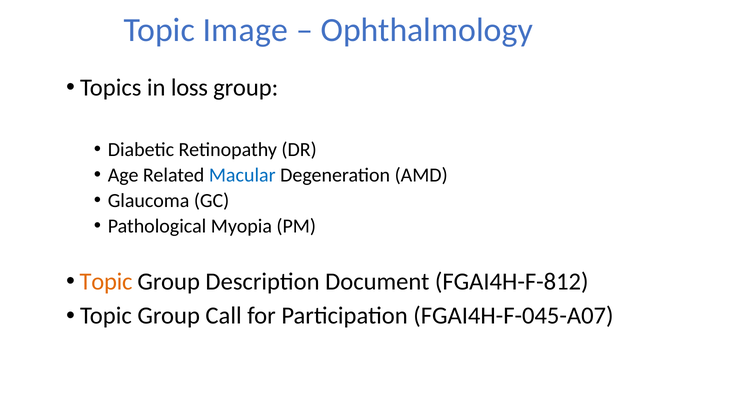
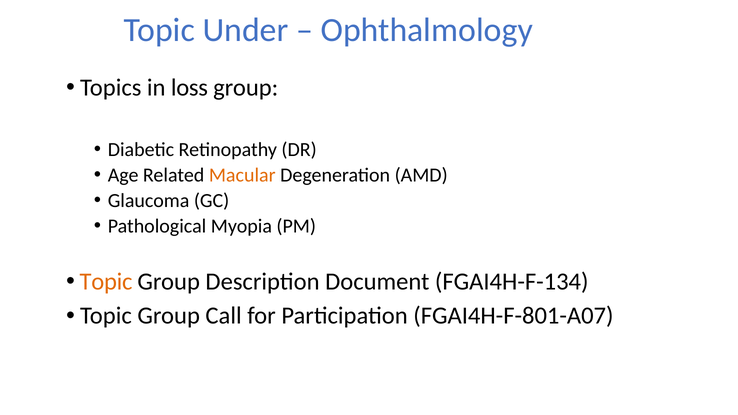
Image: Image -> Under (245, 30)
Macular colour: blue -> orange (242, 175)
FGAI4H-F-812: FGAI4H-F-812 -> FGAI4H-F-134 (512, 282)
FGAI4H-F-045-A07: FGAI4H-F-045-A07 -> FGAI4H-F-801-A07 (513, 316)
